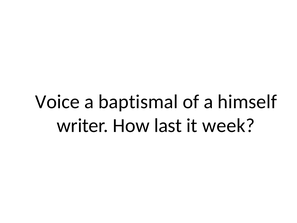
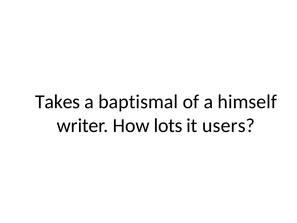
Voice: Voice -> Takes (58, 102)
last: last -> lots (168, 125)
week: week -> users (229, 125)
